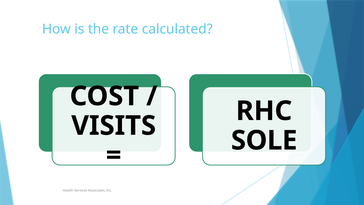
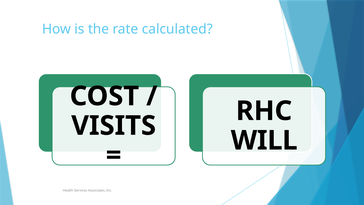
SOLE: SOLE -> WILL (264, 140)
